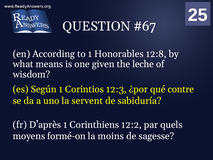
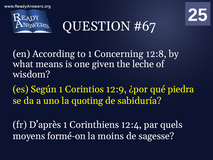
Honorables: Honorables -> Concerning (119, 54)
12:3: 12:3 -> 12:9 (116, 89)
contre: contre -> piedra (181, 89)
servent: servent -> quoting (87, 101)
12:2: 12:2 -> 12:4 (131, 125)
